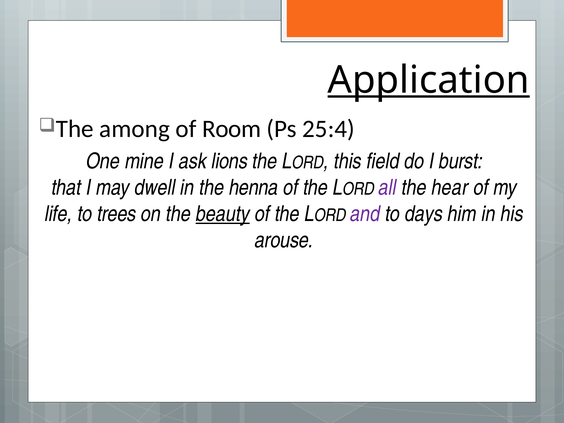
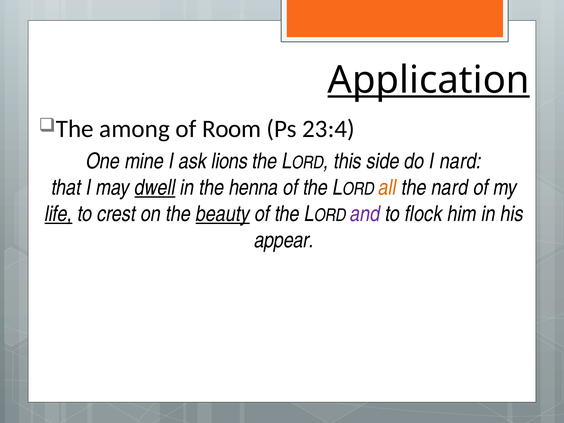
25:4: 25:4 -> 23:4 (328, 129)
field: field -> side (383, 161)
I burst: burst -> nard (461, 161)
dwell underline: none -> present (155, 188)
all colour: purple -> orange (388, 188)
the hear: hear -> nard (450, 188)
life underline: none -> present (59, 214)
trees: trees -> crest (116, 214)
days: days -> flock (424, 214)
arouse: arouse -> appear (284, 240)
